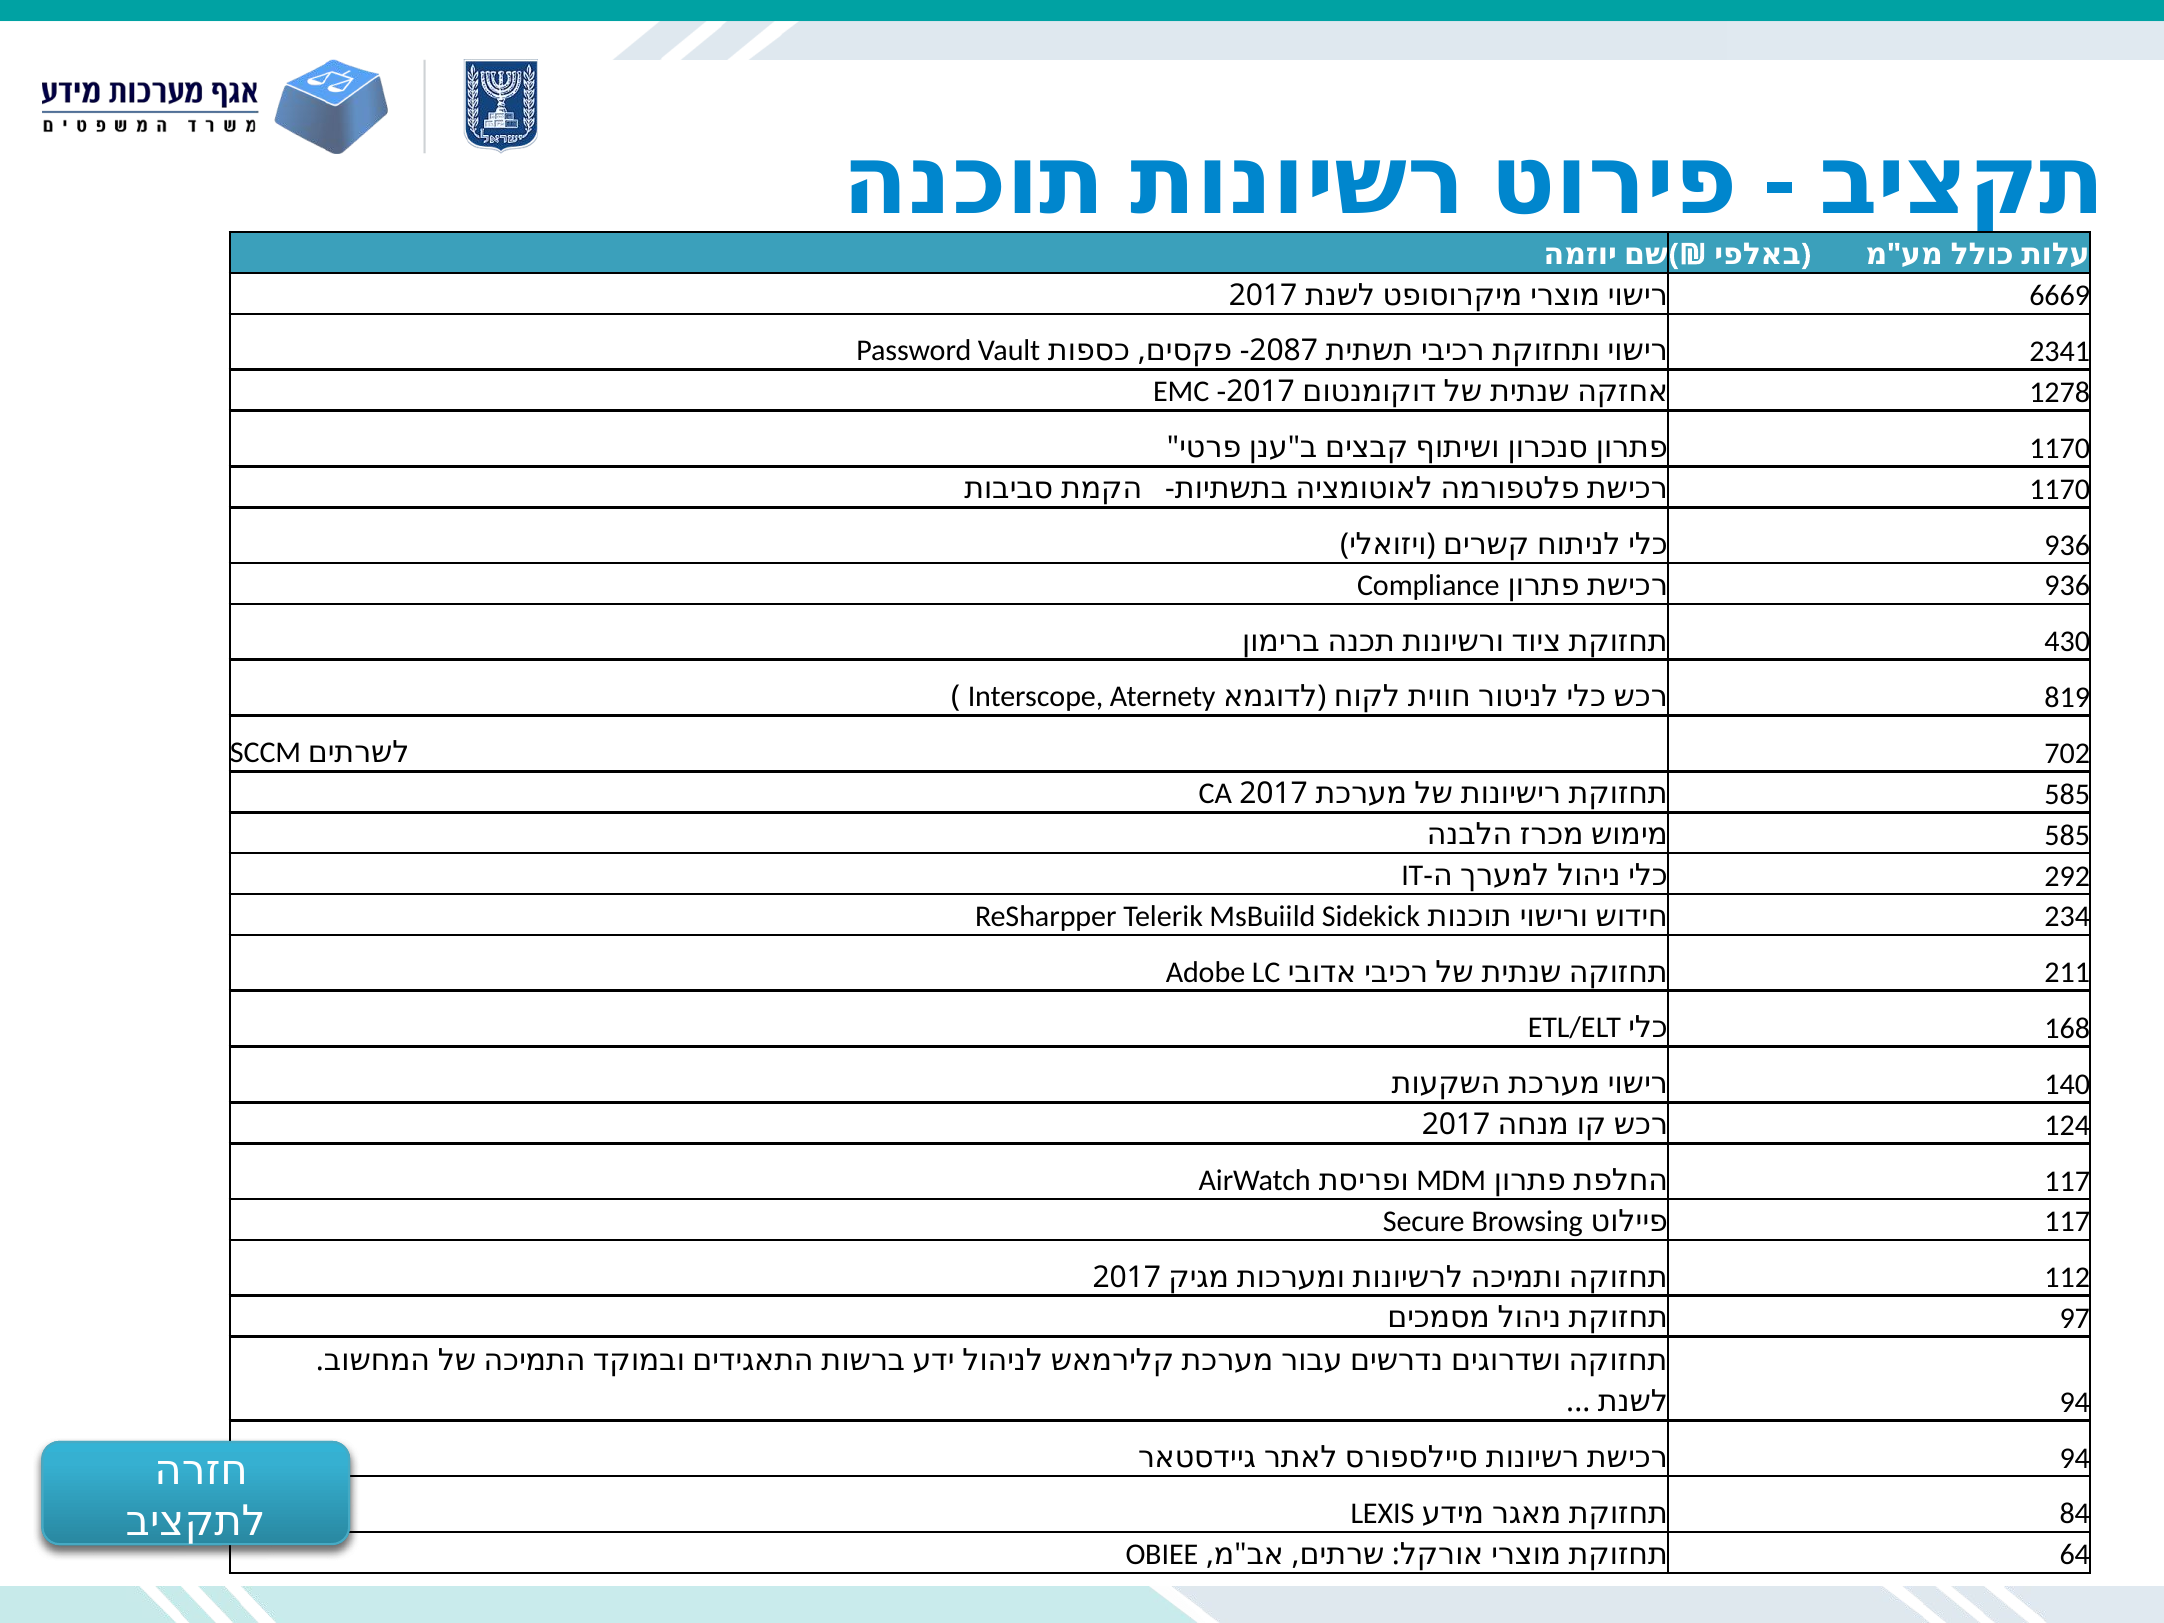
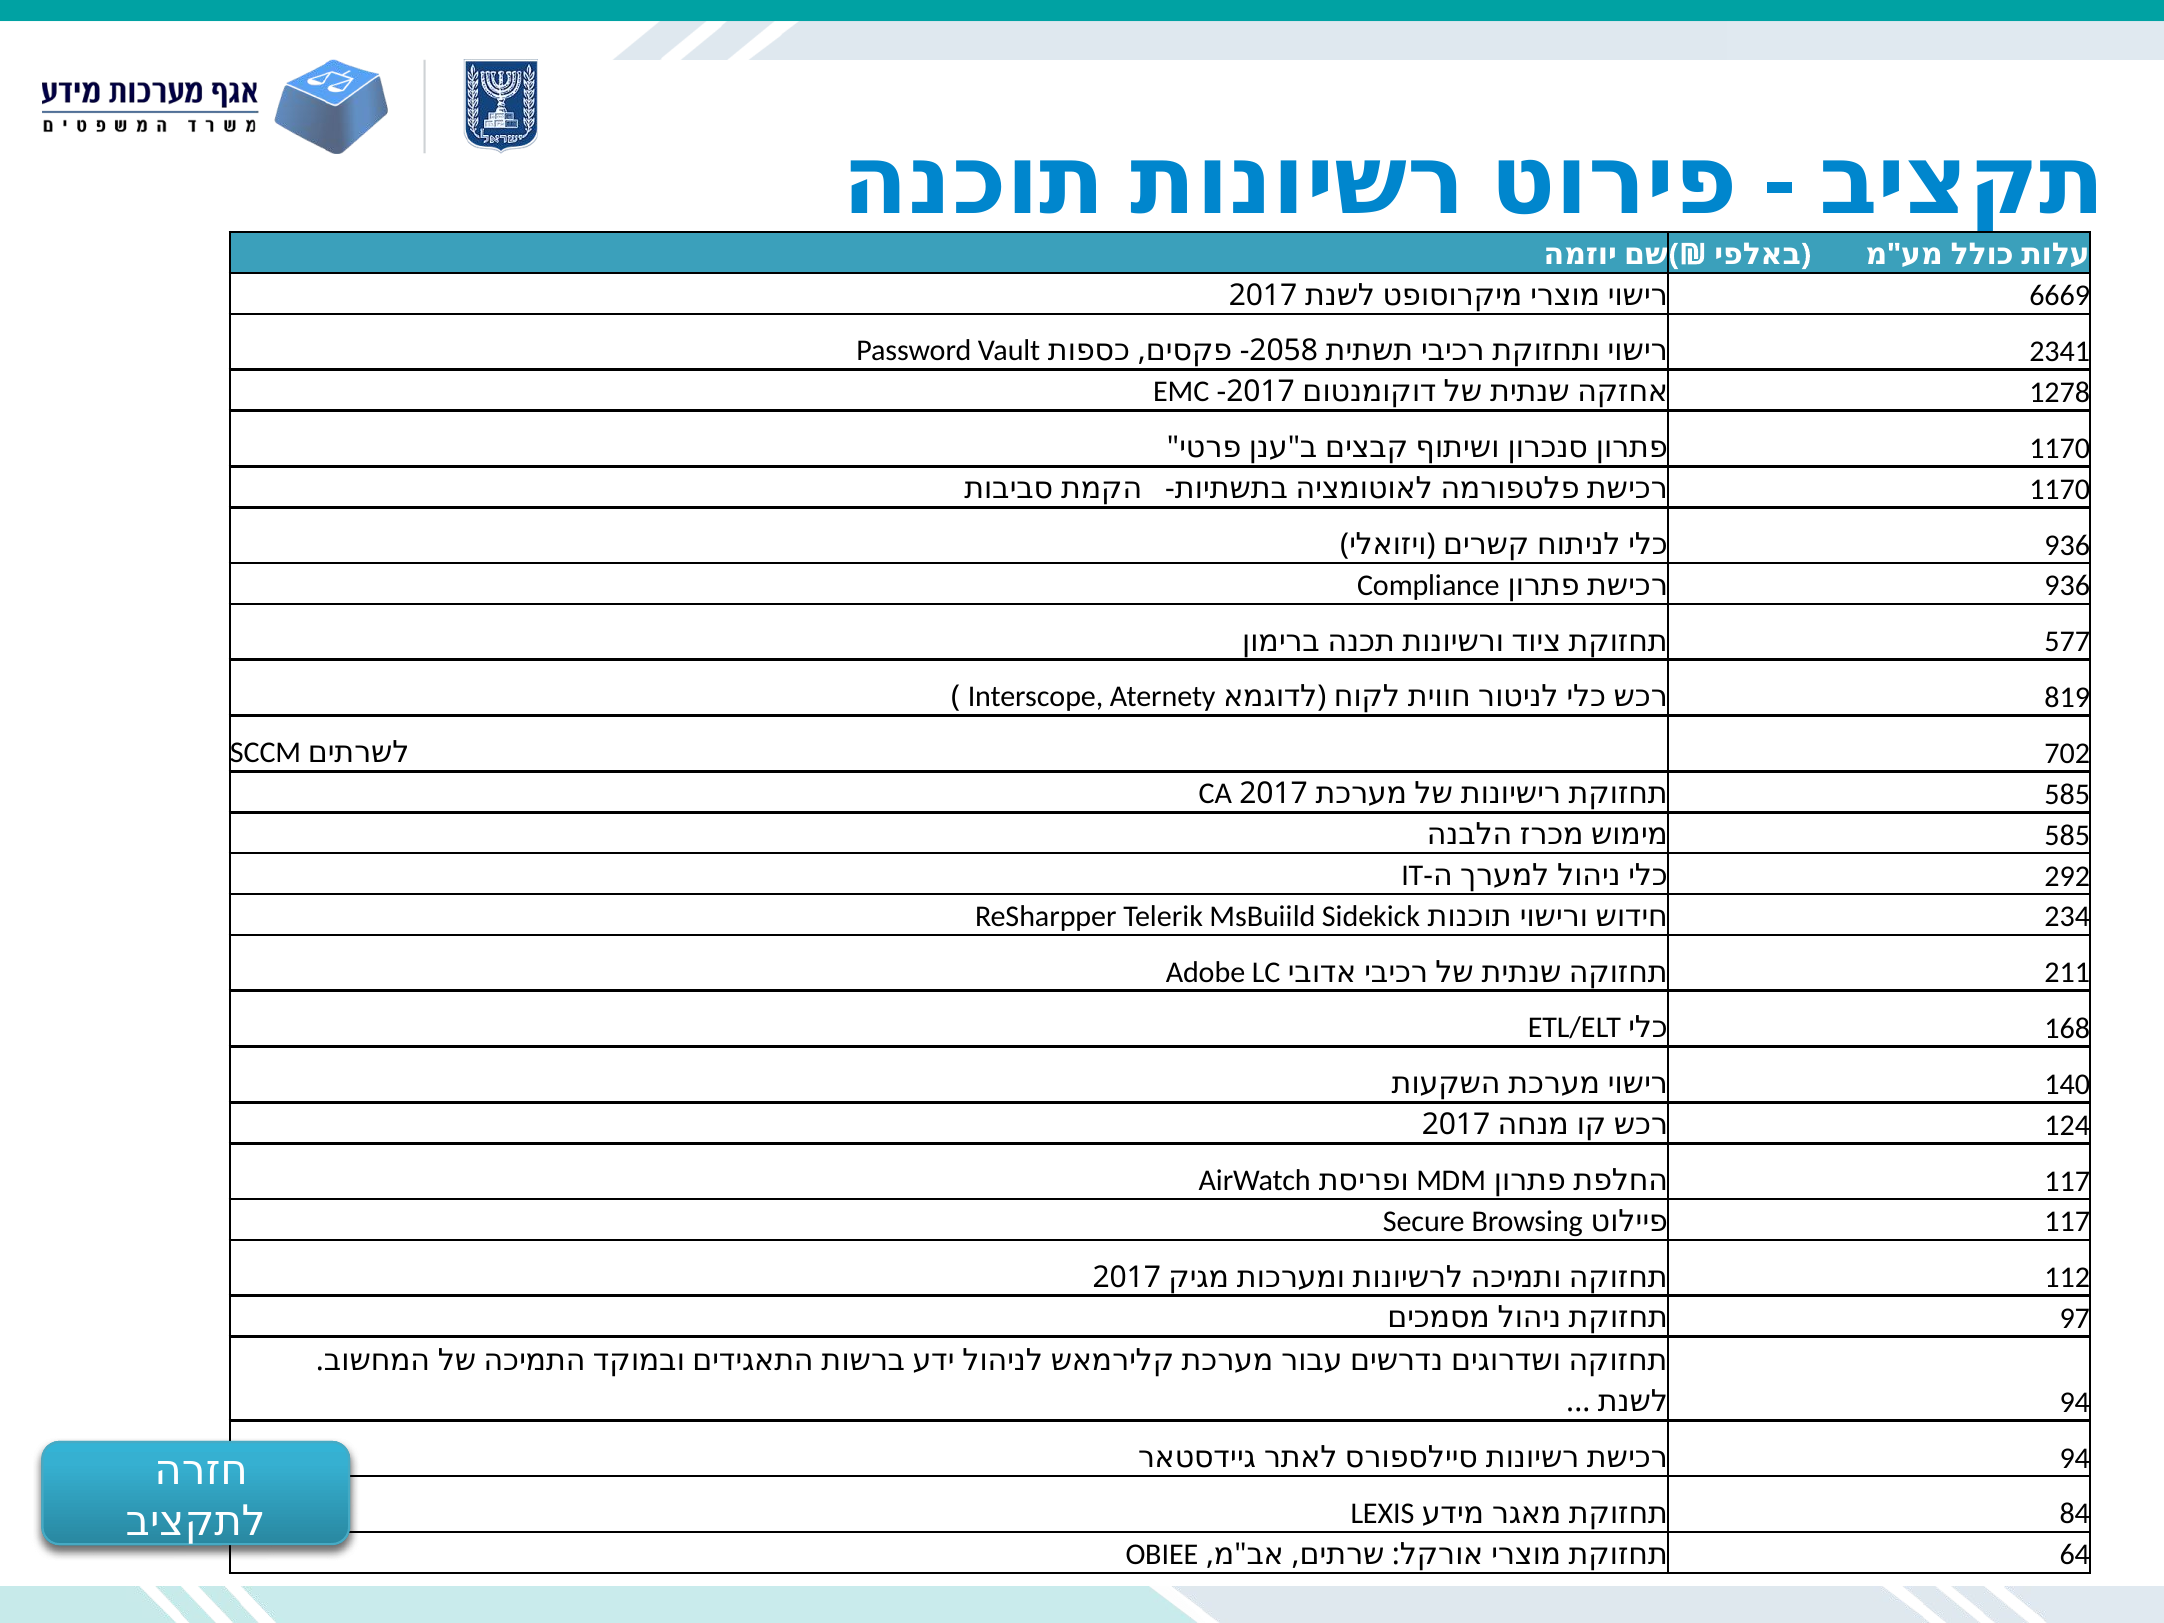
2087: 2087 -> 2058 (1284, 351)
430: 430 -> 577 (2067, 642)
